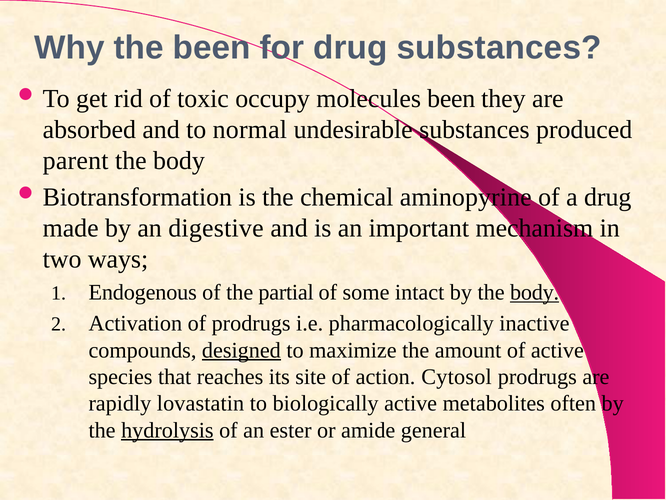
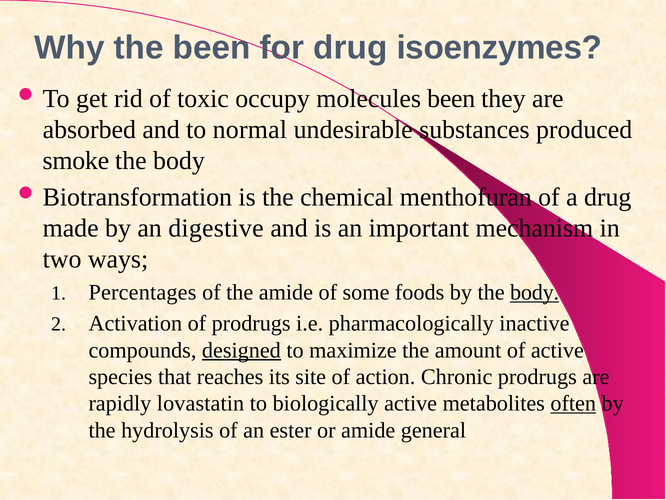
drug substances: substances -> isoenzymes (499, 48)
parent: parent -> smoke (76, 161)
aminopyrine: aminopyrine -> menthofuran (466, 197)
Endogenous: Endogenous -> Percentages (142, 292)
the partial: partial -> amide (286, 292)
intact: intact -> foods (420, 292)
Cytosol: Cytosol -> Chronic (457, 376)
often underline: none -> present (573, 403)
hydrolysis underline: present -> none (167, 430)
